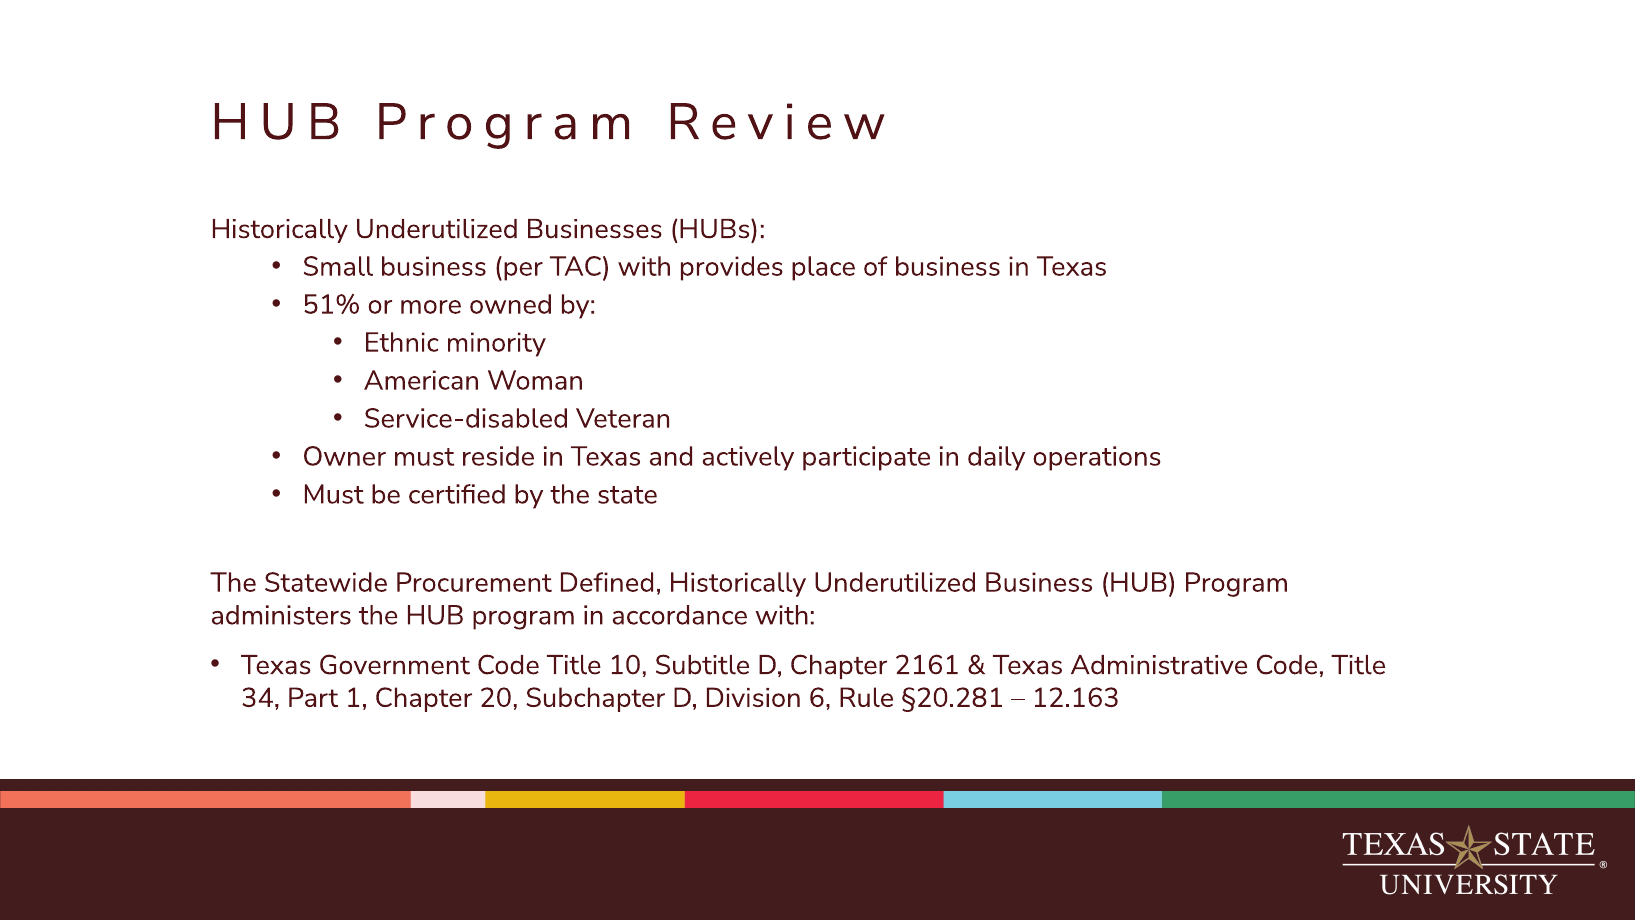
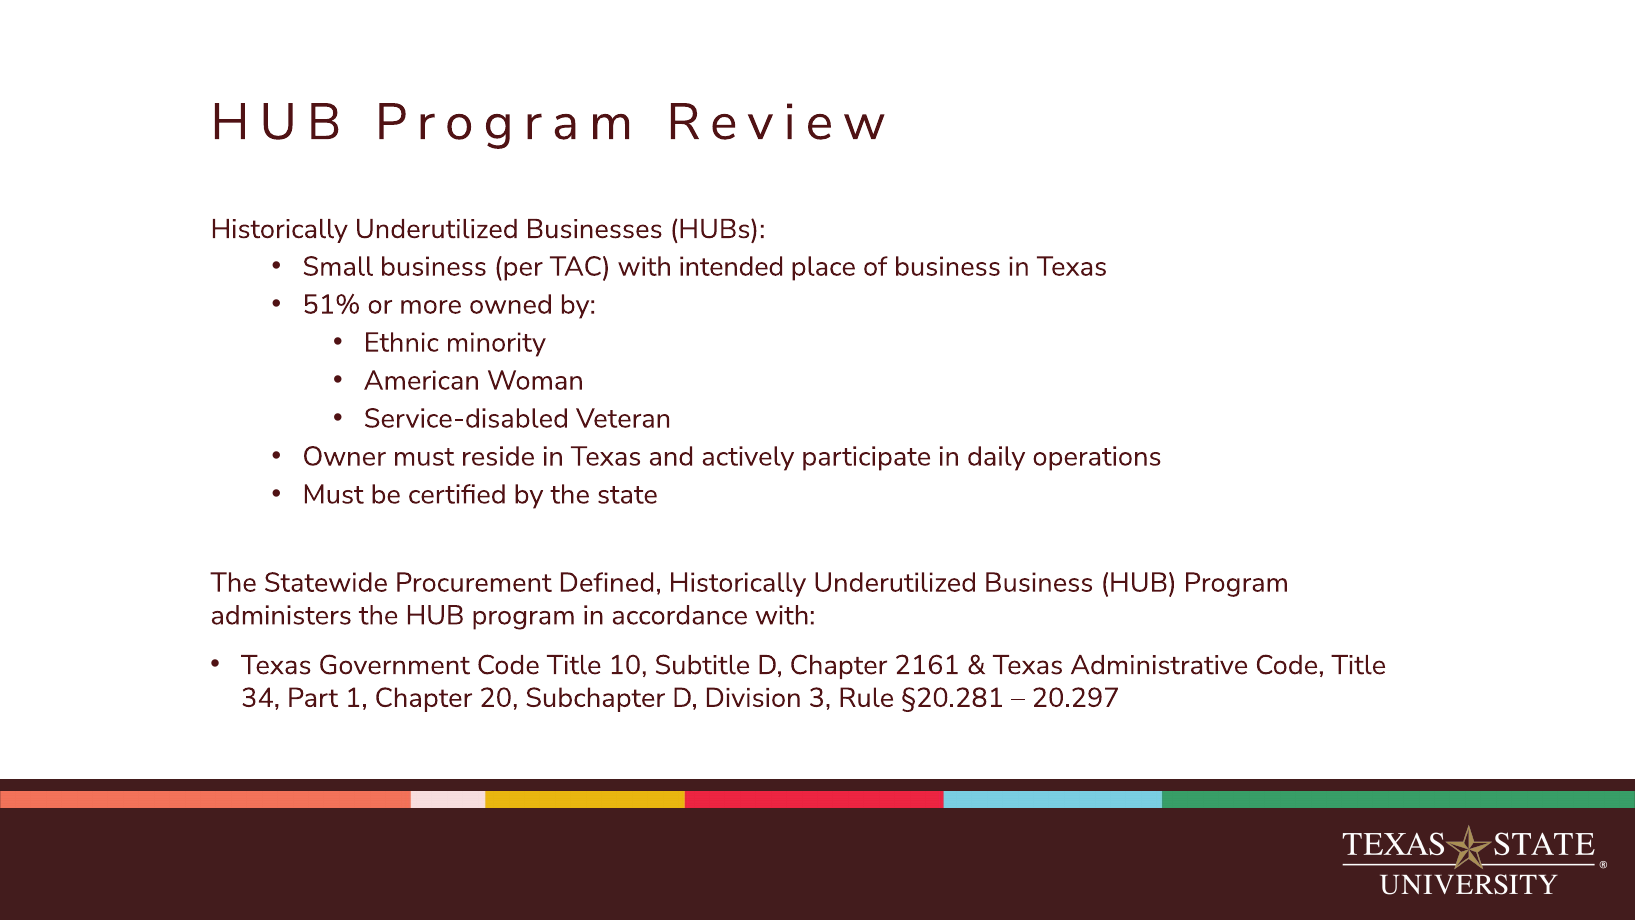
provides: provides -> intended (731, 267)
6: 6 -> 3 (820, 698)
12.163: 12.163 -> 20.297 (1076, 698)
